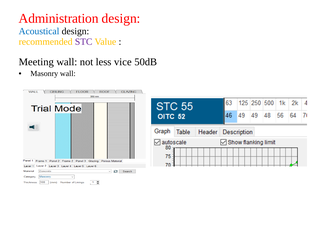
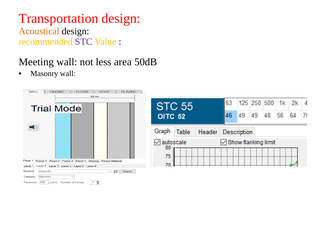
Administration: Administration -> Transportation (59, 18)
Acoustical colour: blue -> orange (39, 31)
vice: vice -> area (123, 62)
